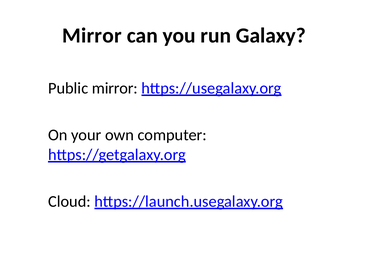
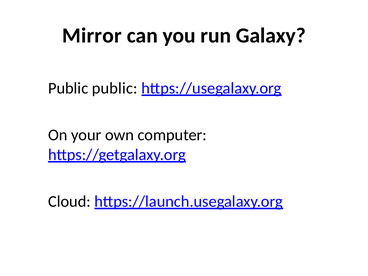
Public mirror: mirror -> public (115, 88)
